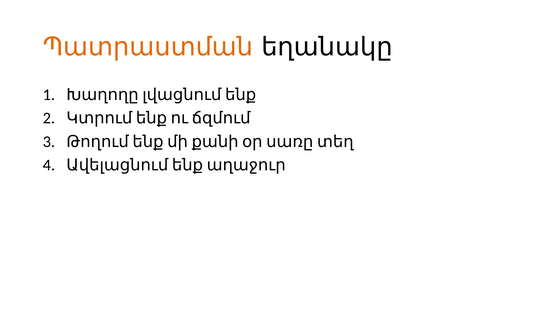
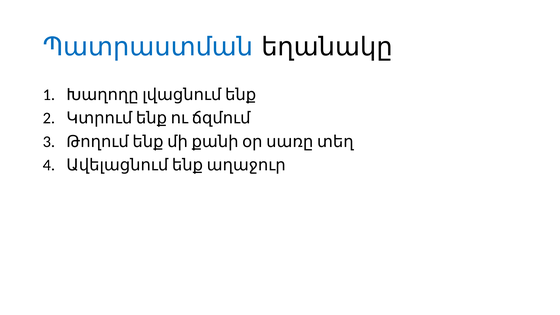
Պատրաստման colour: orange -> blue (148, 47)
